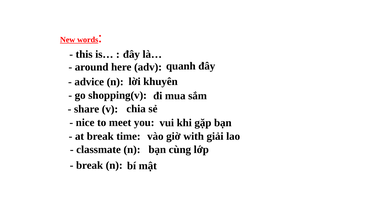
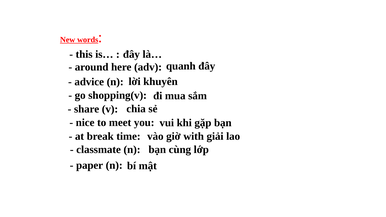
break: break -> paper (90, 165)
